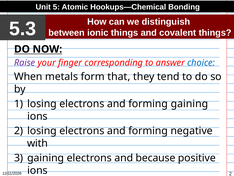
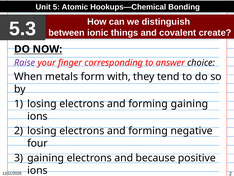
covalent things: things -> create (215, 33)
choice colour: blue -> black (201, 63)
that: that -> with (119, 76)
with: with -> four (37, 143)
